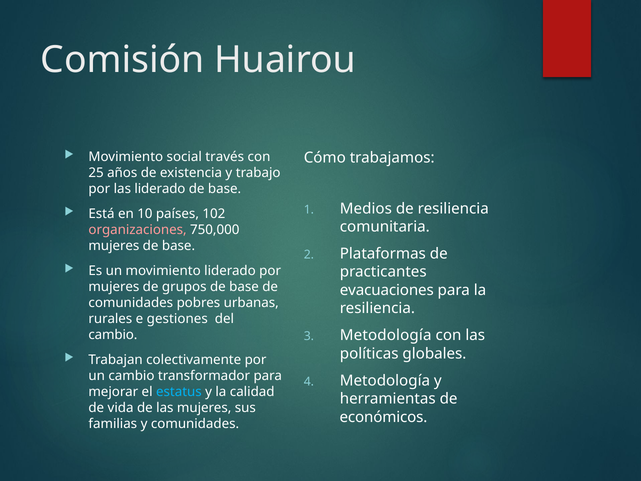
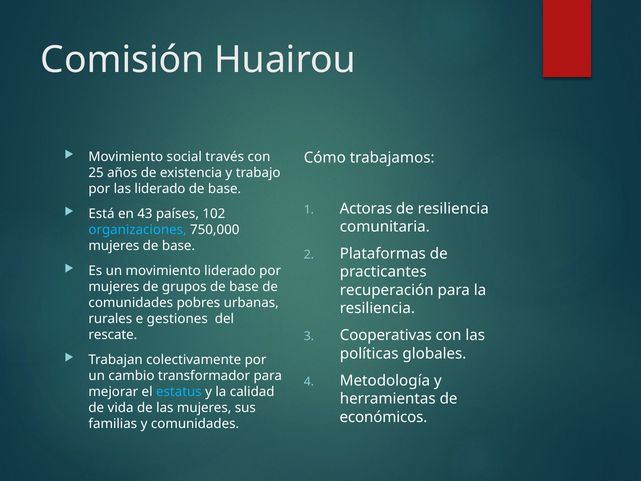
Medios: Medios -> Actoras (366, 208)
10: 10 -> 43 (145, 214)
organizaciones colour: pink -> light blue (138, 230)
evacuaciones: evacuaciones -> recuperación (387, 290)
cambio: cambio -> rescate (113, 335)
Metodología: Metodología -> Cooperativas (386, 335)
